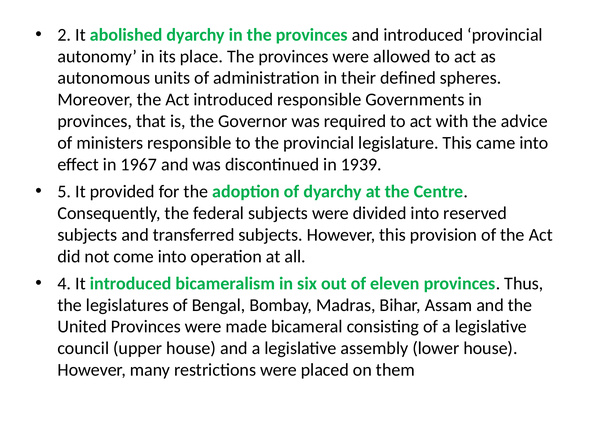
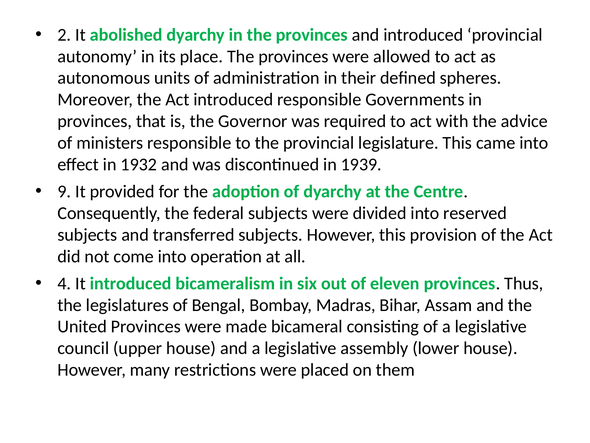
1967: 1967 -> 1932 (139, 164)
5: 5 -> 9 (64, 191)
